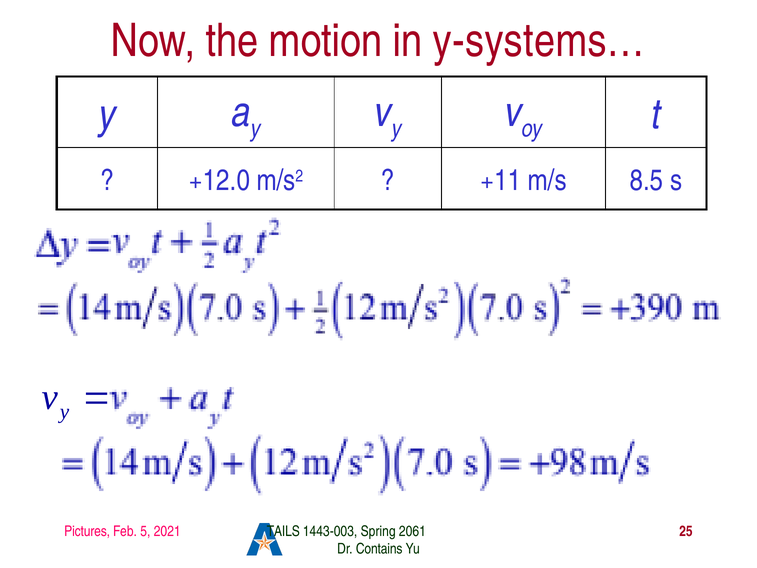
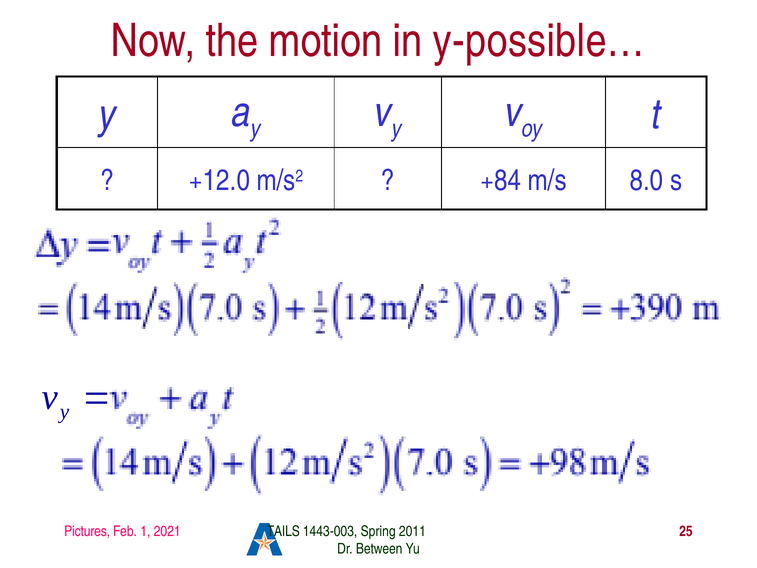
y-systems…: y-systems… -> y-possible… (539, 41)
+11: +11 -> +84 (501, 181)
8.5: 8.5 -> 8.0 (647, 181)
5: 5 -> 1 (145, 531)
2061: 2061 -> 2011 (412, 531)
Contains: Contains -> Between (379, 549)
